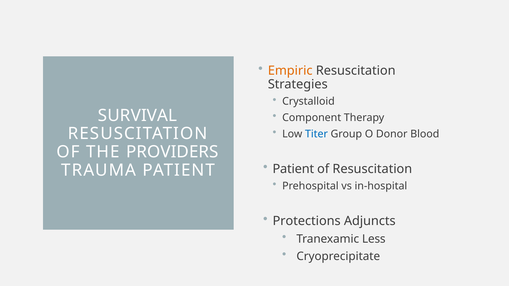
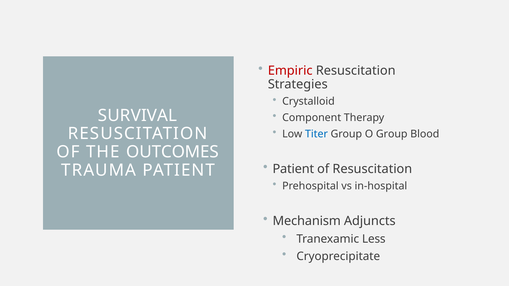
Empiric colour: orange -> red (290, 71)
O Donor: Donor -> Group (392, 134)
PROVIDERS: PROVIDERS -> OUTCOMES (173, 152)
Protections: Protections -> Mechanism (307, 221)
